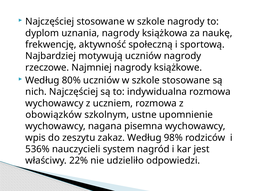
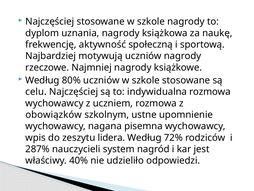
nich: nich -> celu (36, 92)
zakaz: zakaz -> lidera (111, 137)
98%: 98% -> 72% (173, 137)
536%: 536% -> 287% (37, 149)
22%: 22% -> 40% (79, 160)
